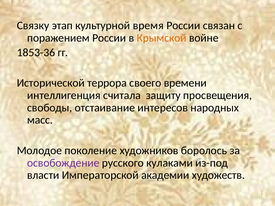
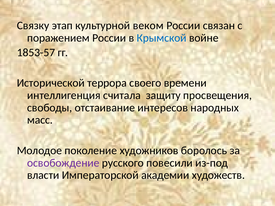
время: время -> веком (148, 26)
Крымской colour: orange -> blue (162, 38)
1853-36: 1853-36 -> 1853-57 (36, 52)
кулаками: кулаками -> повесили (170, 163)
